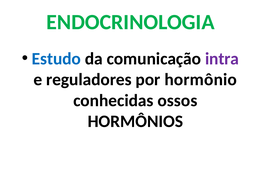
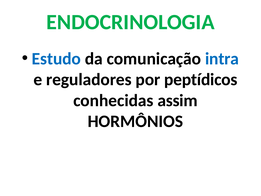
intra colour: purple -> blue (222, 59)
hormônio: hormônio -> peptídicos (201, 80)
ossos: ossos -> assim (178, 100)
